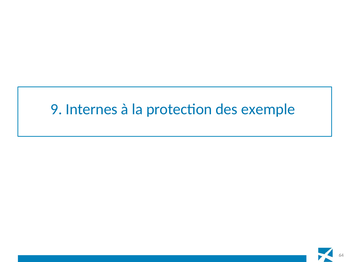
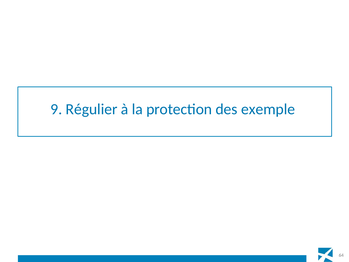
Internes: Internes -> Régulier (92, 109)
